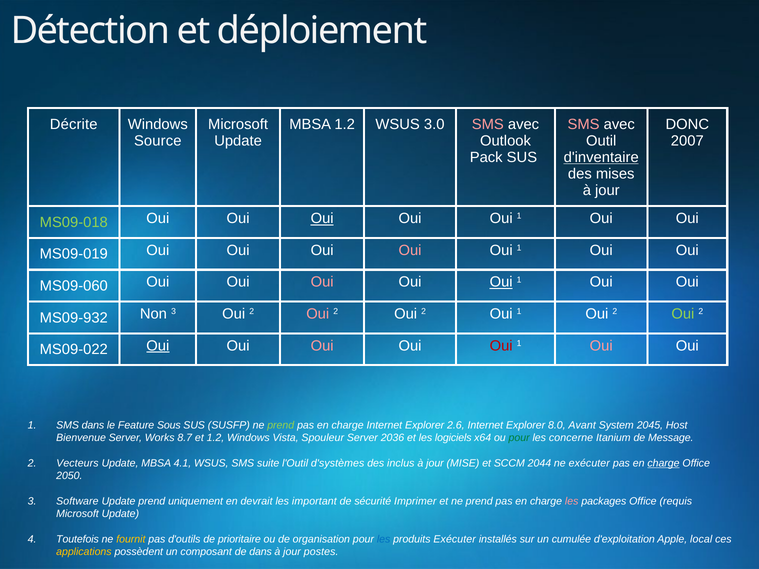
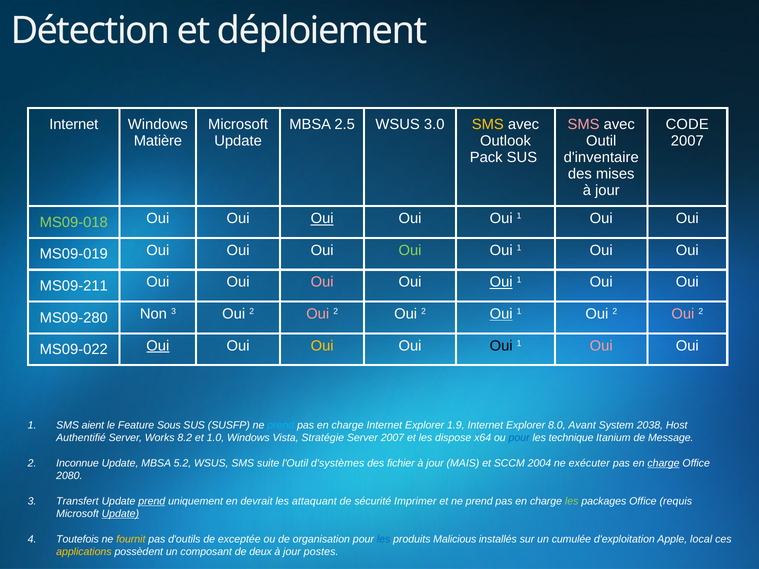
Décrite: Décrite -> Internet (74, 124)
MBSA 1.2: 1.2 -> 2.5 (345, 124)
SMS colour: pink -> yellow (488, 124)
DONC: DONC -> CODE (687, 124)
Source: Source -> Matière (158, 141)
d'inventaire underline: present -> none (601, 157)
Oui colour: pink -> light green (410, 250)
MS09-060: MS09-060 -> MS09-211 (74, 286)
MS09-932: MS09-932 -> MS09-280 (74, 318)
Oui underline: none -> present (501, 314)
Oui colour: light green -> pink (683, 314)
Oui colour: pink -> yellow (322, 346)
Oui colour: red -> black (501, 346)
SMS dans: dans -> aient (93, 425)
prend colour: light green -> light blue (281, 425)
2.6: 2.6 -> 1.9 (456, 425)
2045: 2045 -> 2038 (650, 425)
Bienvenue: Bienvenue -> Authentifié (81, 438)
8.7: 8.7 -> 8.2 (185, 438)
et 1.2: 1.2 -> 1.0 (215, 438)
Spouleur: Spouleur -> Stratégie (323, 438)
Server 2036: 2036 -> 2007 (392, 438)
logiciels: logiciels -> dispose (453, 438)
pour colour: green -> blue (519, 438)
concerne: concerne -> technique (571, 438)
Vecteurs: Vecteurs -> Inconnue (78, 463)
4.1: 4.1 -> 5.2 (182, 463)
inclus: inclus -> fichier (401, 463)
MISE: MISE -> MAIS (463, 463)
2044: 2044 -> 2004 (539, 463)
2050: 2050 -> 2080 (69, 476)
Software: Software -> Transfert (77, 501)
prend underline: none -> present (152, 501)
important: important -> attaquant (314, 501)
les colour: pink -> light green (572, 501)
Update underline: none -> present (120, 514)
prioritaire: prioritaire -> exceptée (239, 539)
produits Exécuter: Exécuter -> Malicious (455, 539)
de dans: dans -> deux (261, 552)
